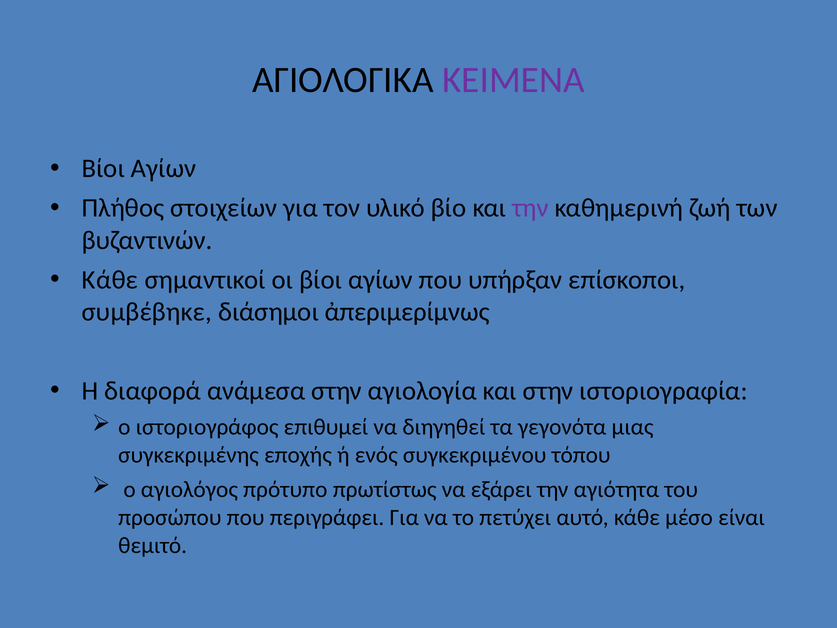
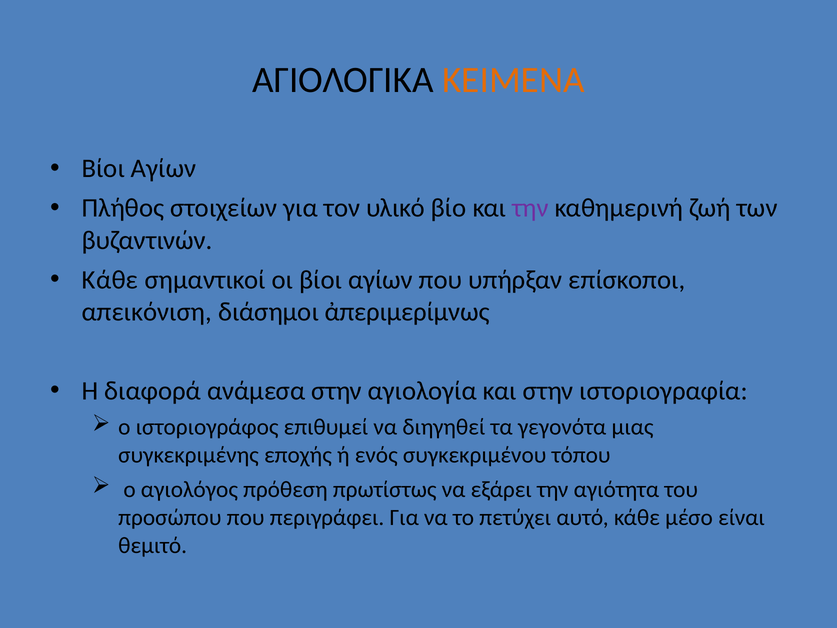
ΚΕΙΜΕΝΑ colour: purple -> orange (513, 80)
συμβέβηκε: συμβέβηκε -> απεικόνιση (147, 312)
πρότυπο: πρότυπο -> πρόθεση (285, 489)
